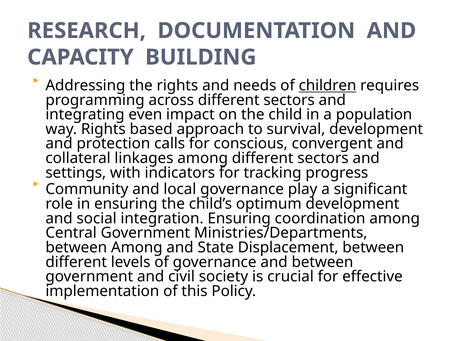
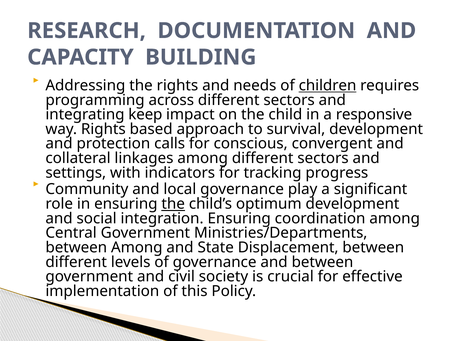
even: even -> keep (145, 115)
population: population -> responsive (374, 115)
the underline: none -> present (173, 204)
